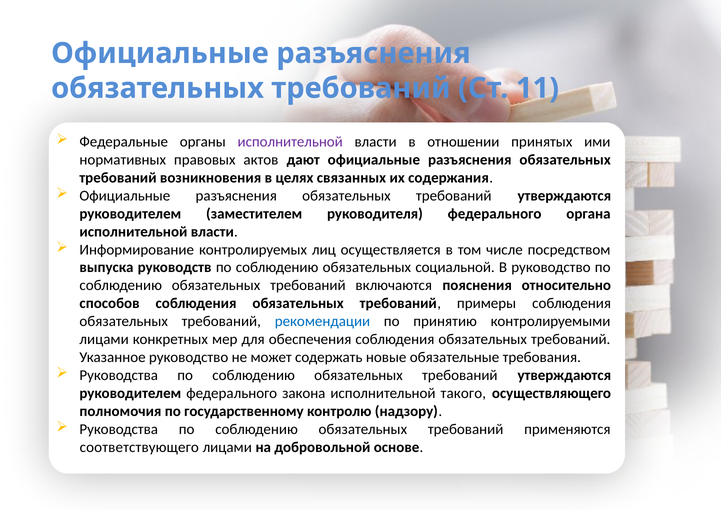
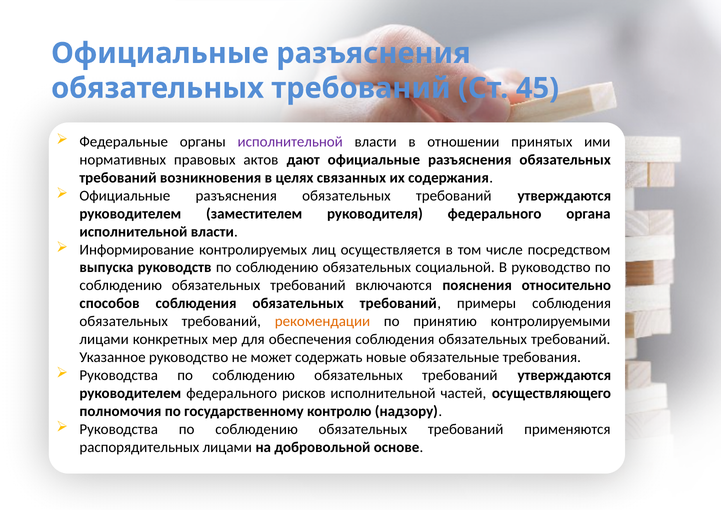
11: 11 -> 45 (537, 88)
рекомендации colour: blue -> orange (322, 321)
закона: закона -> рисков (304, 393)
такого: такого -> частей (463, 393)
соответствующего: соответствующего -> распорядительных (139, 447)
